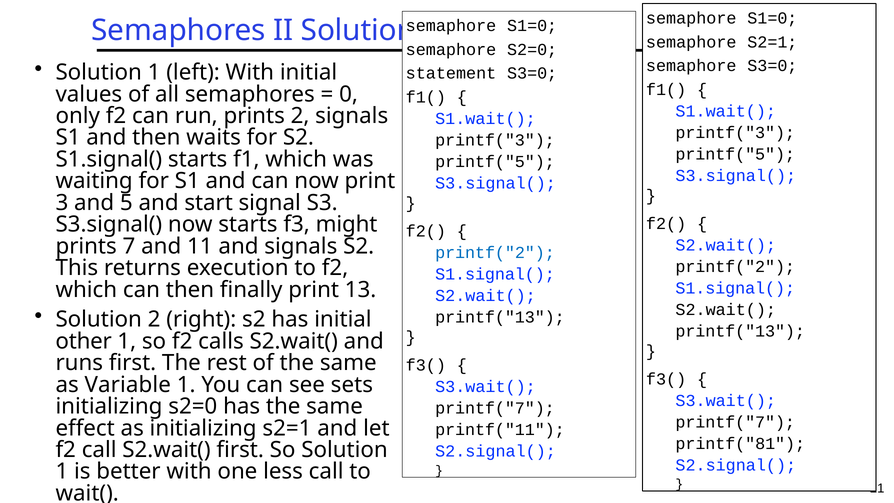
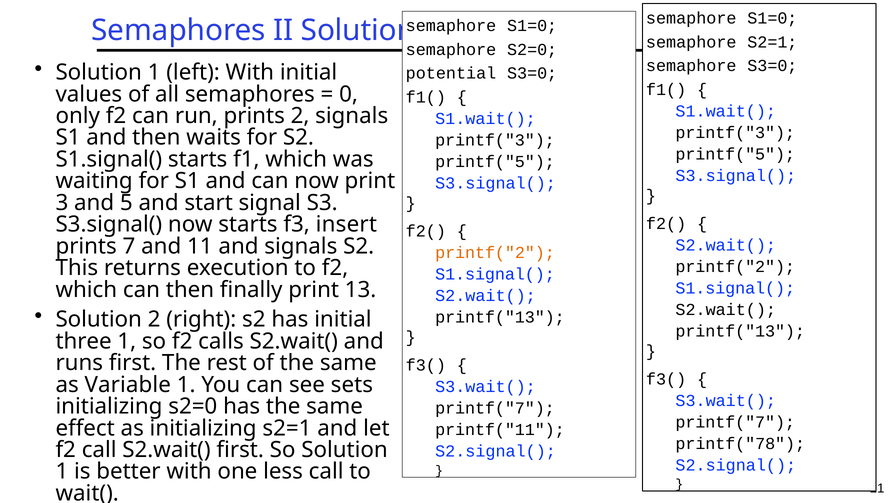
statement: statement -> potential (451, 73)
might: might -> insert (346, 224)
printf("2 colour: blue -> orange (495, 253)
other: other -> three (84, 341)
printf("81: printf("81 -> printf("78 (740, 444)
